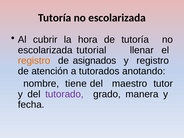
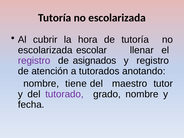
tutorial: tutorial -> escolar (92, 50)
registro colour: orange -> purple (34, 61)
grado manera: manera -> nombre (142, 94)
